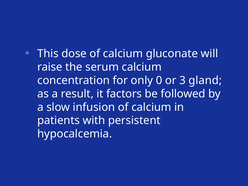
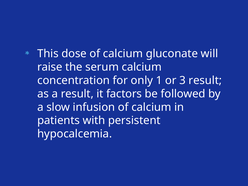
0: 0 -> 1 (159, 80)
3 gland: gland -> result (205, 80)
